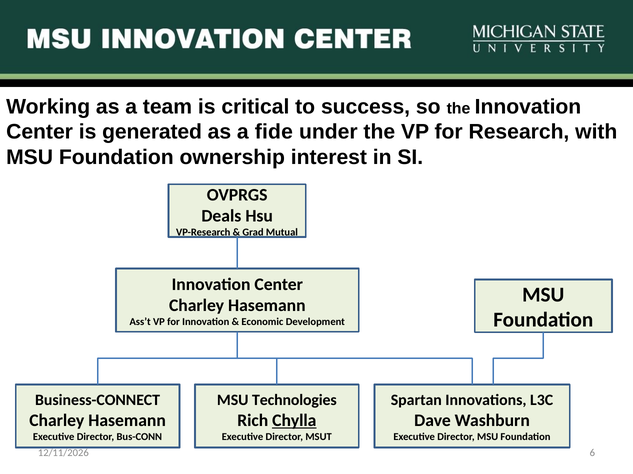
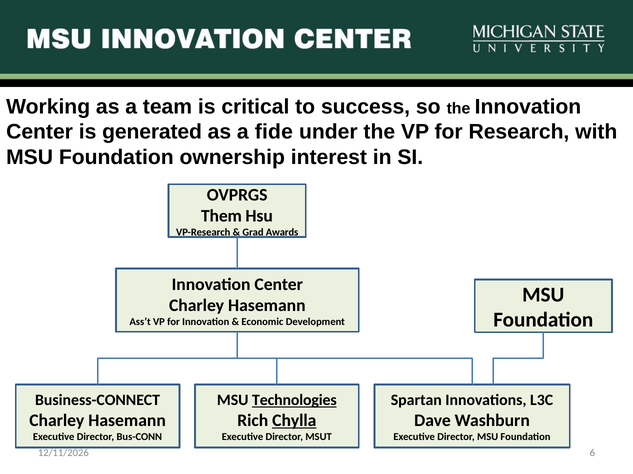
Deals: Deals -> Them (221, 216)
Mutual: Mutual -> Awards (282, 233)
Technologies underline: none -> present (294, 401)
